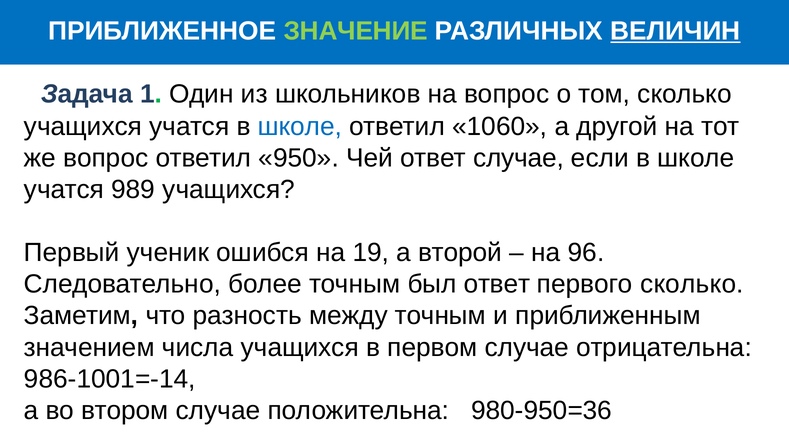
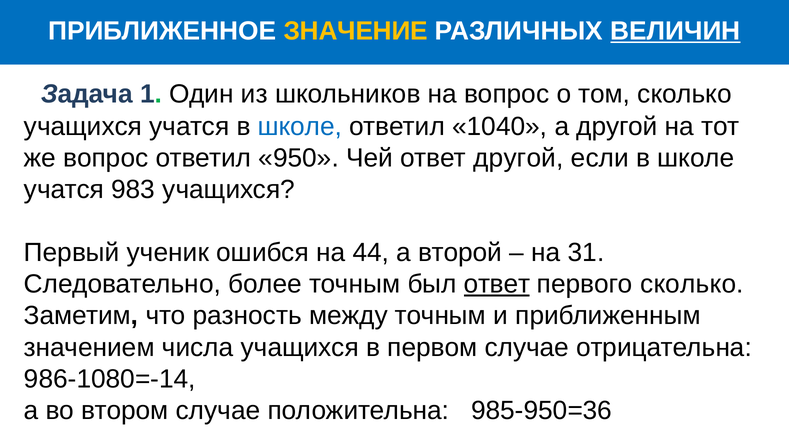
ЗНАЧЕНИЕ colour: light green -> yellow (356, 31)
1060: 1060 -> 1040 (500, 126)
ответ случае: случае -> другой (518, 158)
989: 989 -> 983 (133, 189)
19: 19 -> 44 (371, 253)
96: 96 -> 31 (586, 253)
ответ underline: none -> present (497, 284)
986-1001=-14: 986-1001=-14 -> 986-1080=-14 (110, 379)
980-950=36: 980-950=36 -> 985-950=36 (542, 410)
